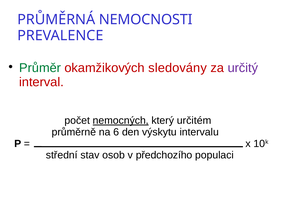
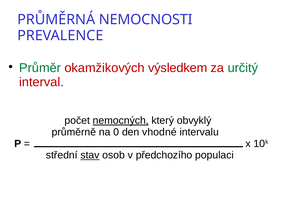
sledovány: sledovány -> výsledkem (178, 68)
určitý colour: purple -> green (243, 68)
určitém: určitém -> obvyklý (194, 121)
6: 6 -> 0 (116, 132)
výskytu: výskytu -> vhodné (159, 132)
stav underline: none -> present (90, 155)
